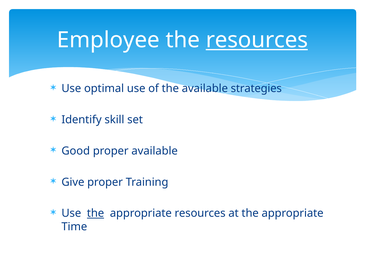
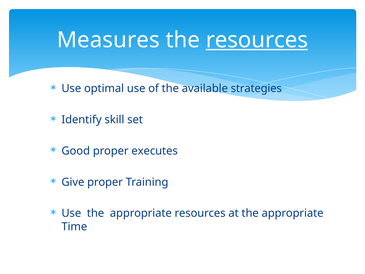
Employee: Employee -> Measures (108, 40)
proper available: available -> executes (155, 151)
the underline: present -> none (96, 213)
